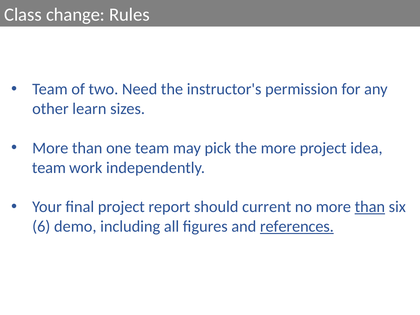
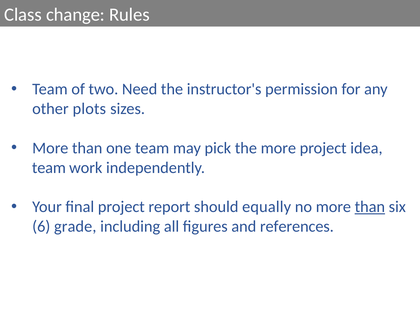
learn: learn -> plots (89, 109)
current: current -> equally (267, 207)
demo: demo -> grade (75, 226)
references underline: present -> none (297, 226)
